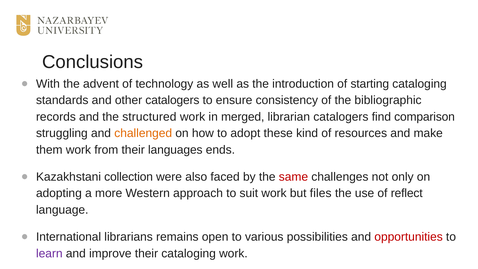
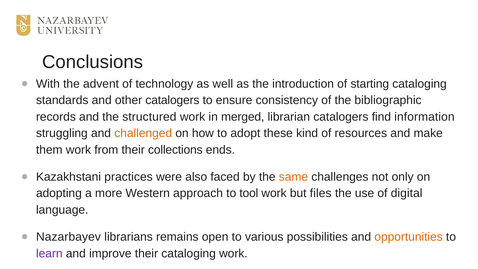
comparison: comparison -> information (424, 117)
languages: languages -> collections (175, 150)
collection: collection -> practices (129, 177)
same colour: red -> orange (293, 177)
suit: suit -> tool (249, 193)
reflect: reflect -> digital (407, 193)
International: International -> Nazarbayev (68, 237)
opportunities colour: red -> orange (409, 237)
